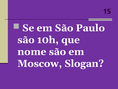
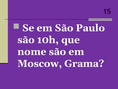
Slogan: Slogan -> Grama (84, 63)
